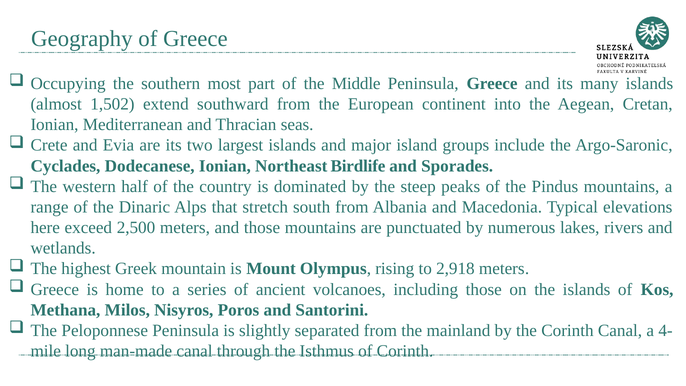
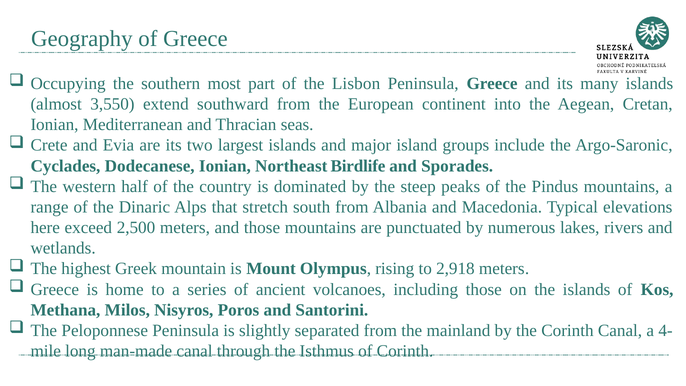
Middle: Middle -> Lisbon (356, 84)
1,502: 1,502 -> 3,550 (112, 104)
